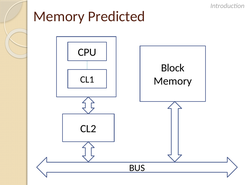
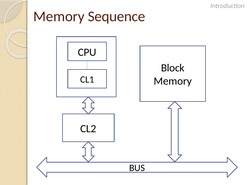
Predicted: Predicted -> Sequence (117, 16)
